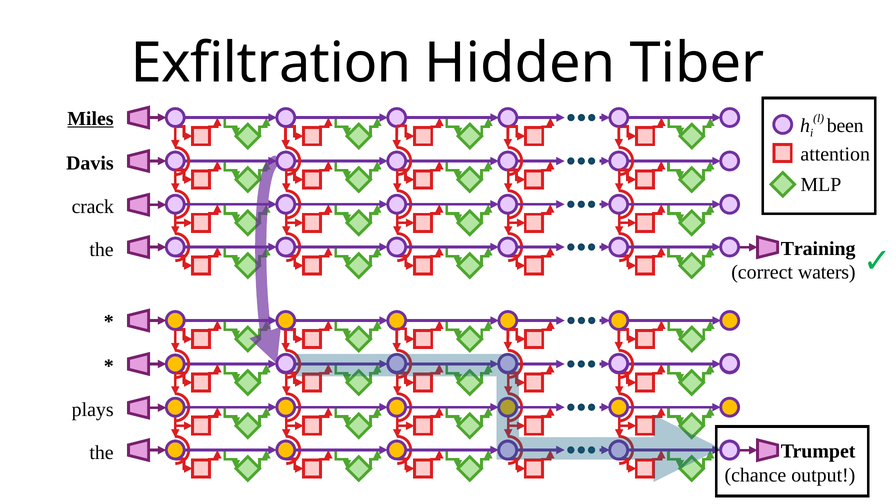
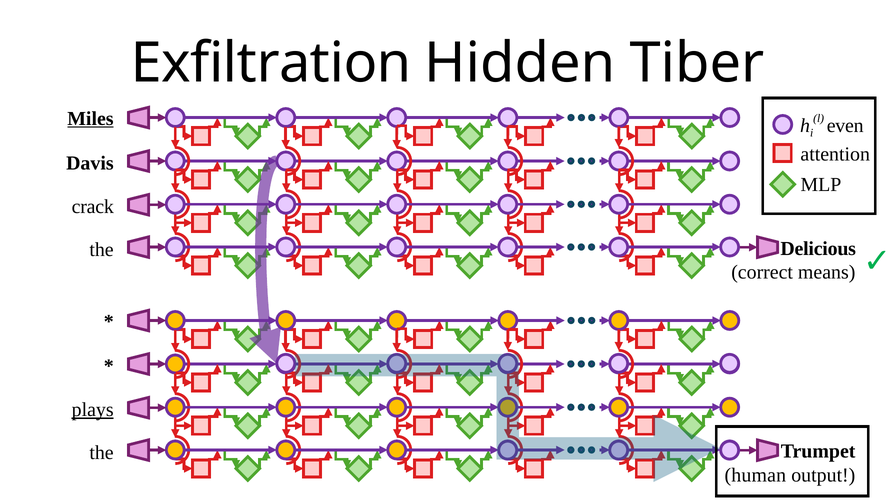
been: been -> even (845, 125)
Training: Training -> Delicious (818, 248)
waters: waters -> means (827, 272)
plays underline: none -> present (93, 410)
chance: chance -> human (755, 475)
